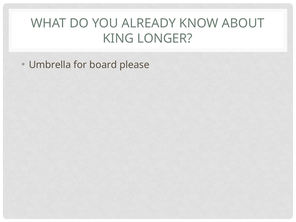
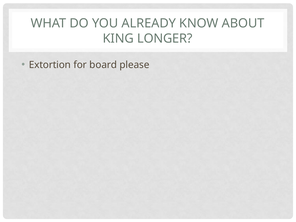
Umbrella: Umbrella -> Extortion (50, 65)
